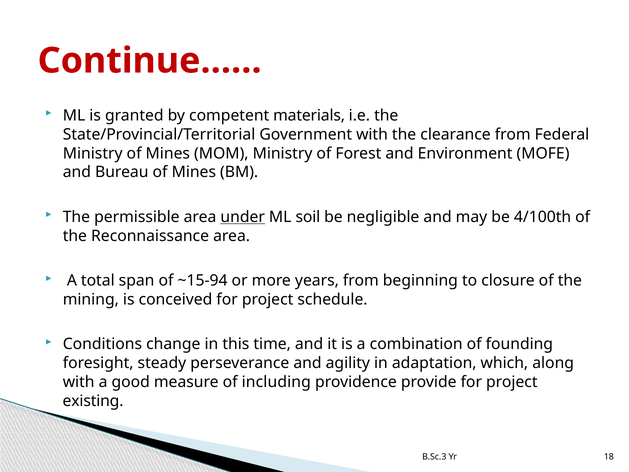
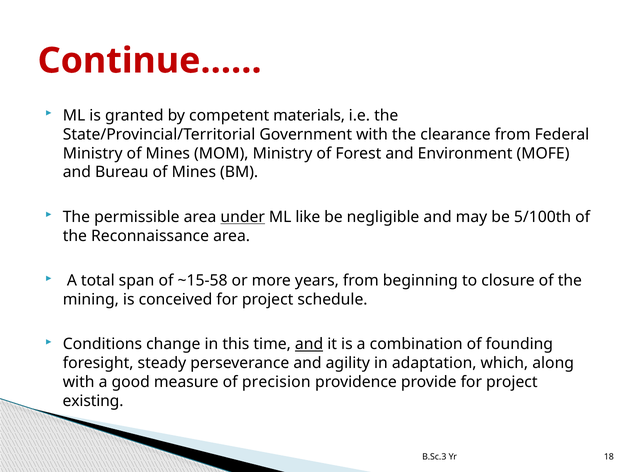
soil: soil -> like (308, 217)
4/100th: 4/100th -> 5/100th (543, 217)
~15-94: ~15-94 -> ~15-58 (203, 280)
and underline: none -> present (309, 344)
including: including -> precision (276, 382)
